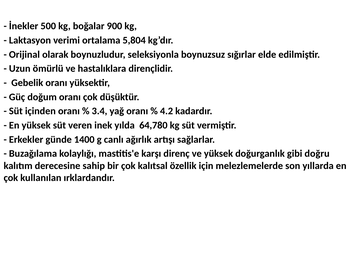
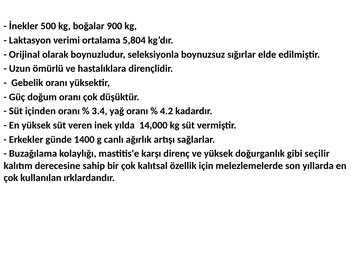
64,780: 64,780 -> 14,000 (153, 125)
doğru: doğru -> seçilir (317, 154)
